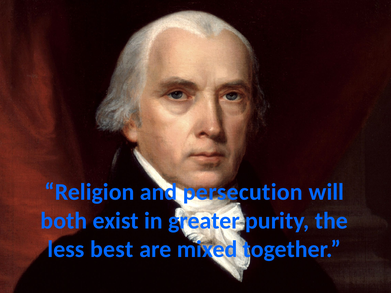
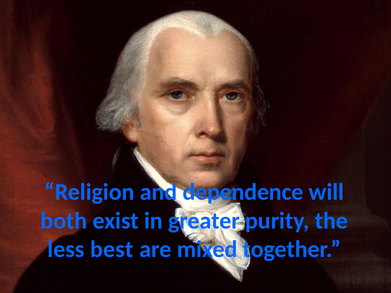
persecution: persecution -> dependence (243, 192)
